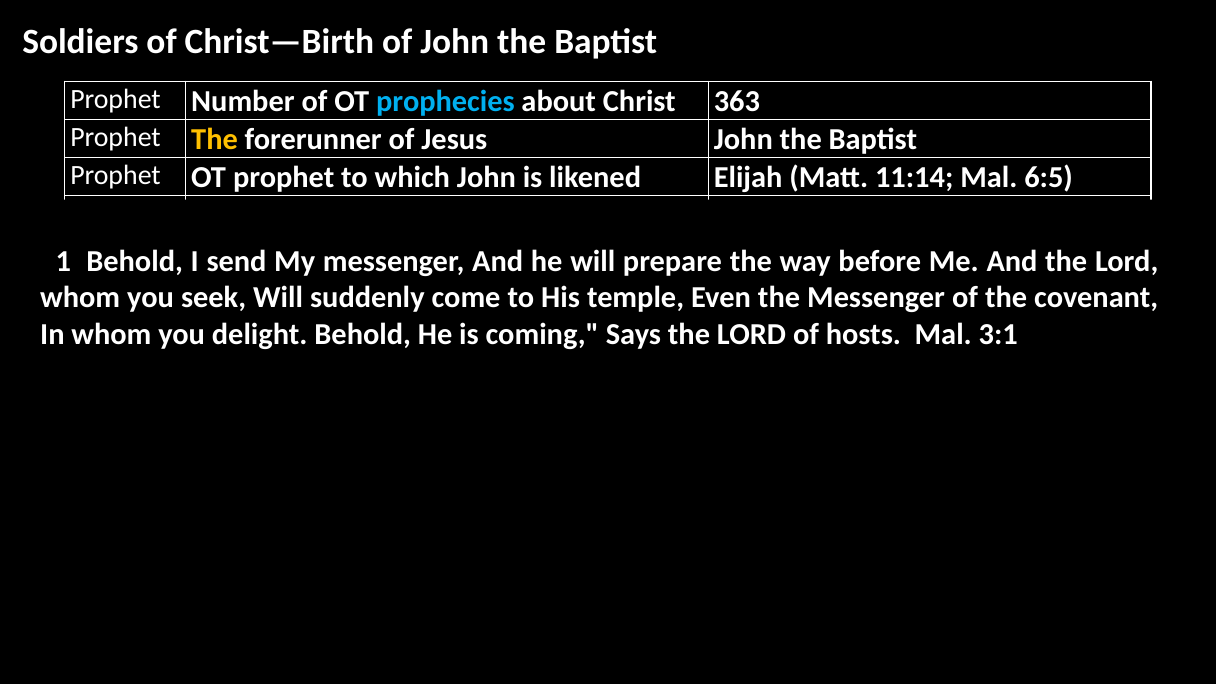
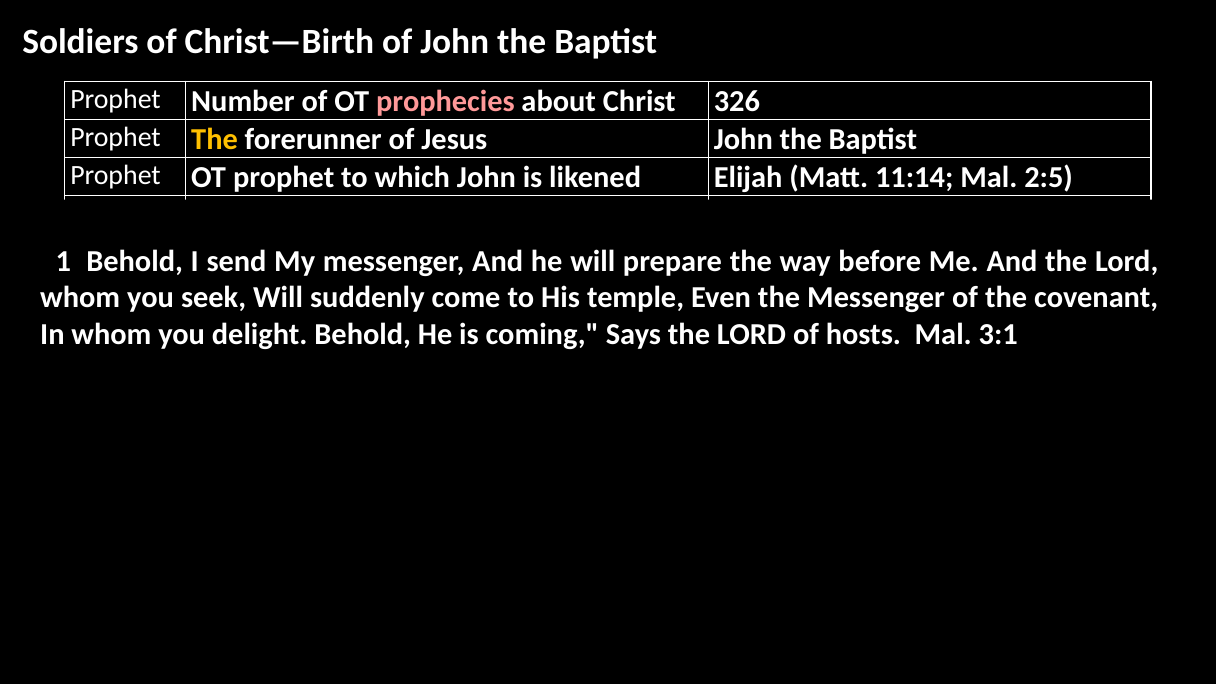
prophecies colour: light blue -> pink (445, 101)
363: 363 -> 326 (737, 101)
6:5: 6:5 -> 2:5 (1049, 177)
